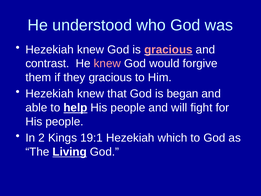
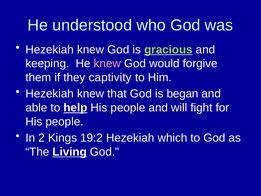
gracious colour: pink -> light green (168, 50)
contrast: contrast -> keeping (47, 63)
they gracious: gracious -> captivity (110, 77)
19:1: 19:1 -> 19:2 (92, 138)
